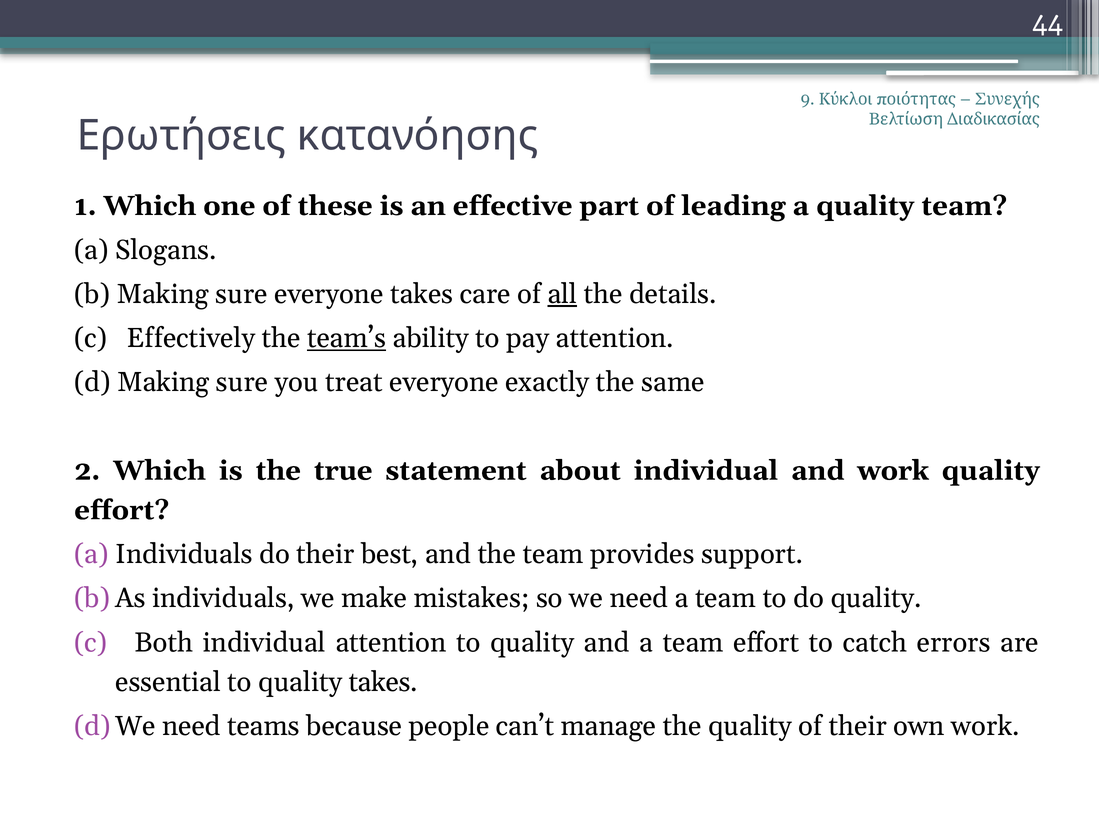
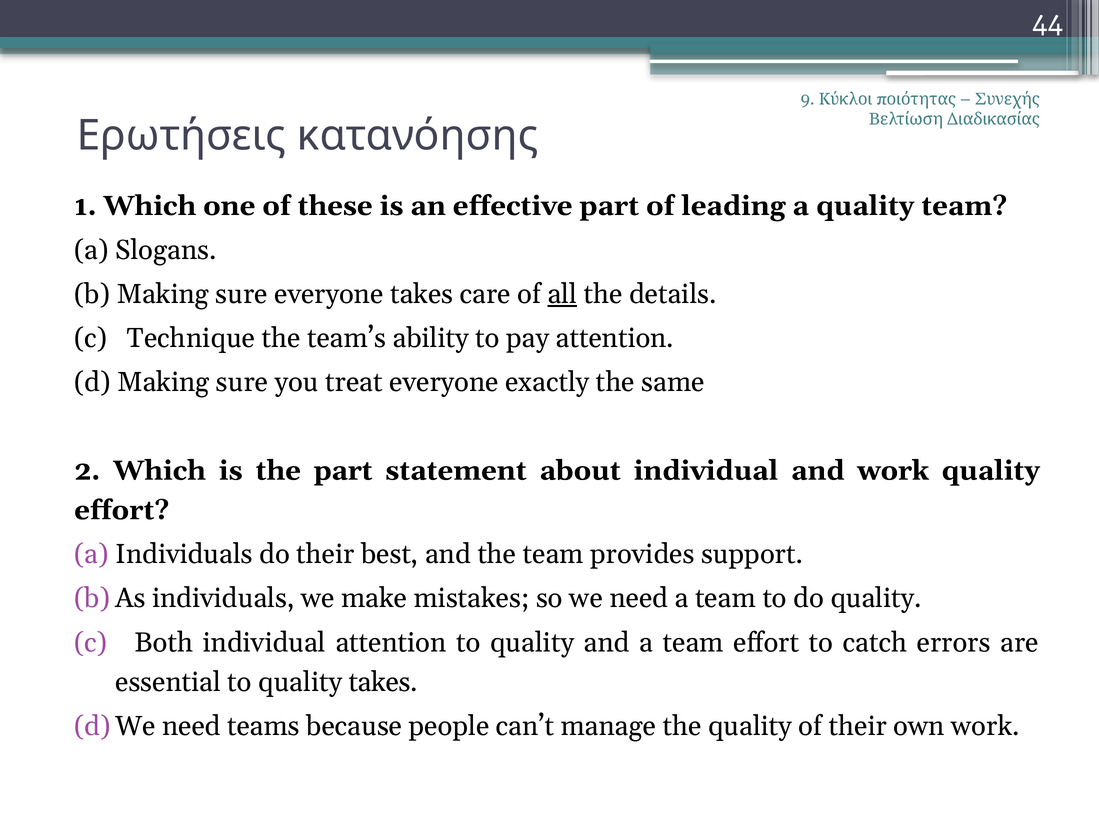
Effectively: Effectively -> Technique (191, 338)
team’s underline: present -> none (347, 338)
the true: true -> part (343, 471)
